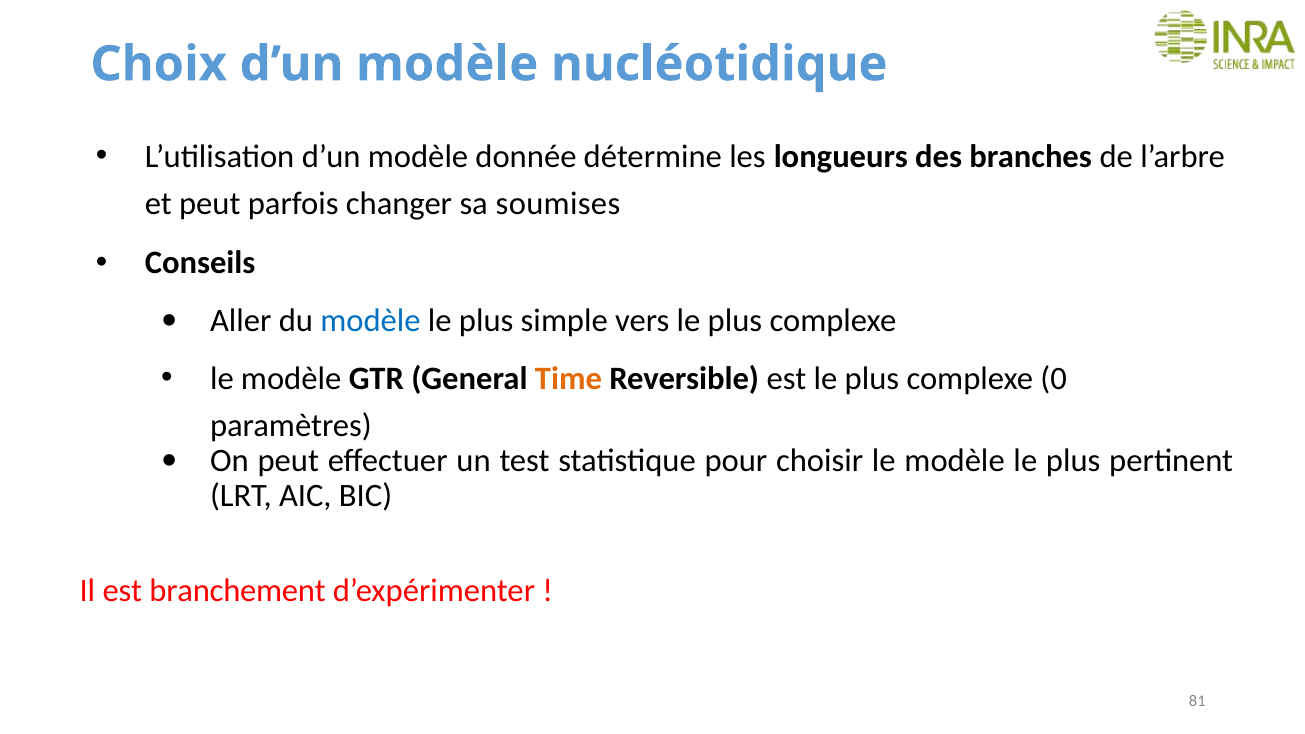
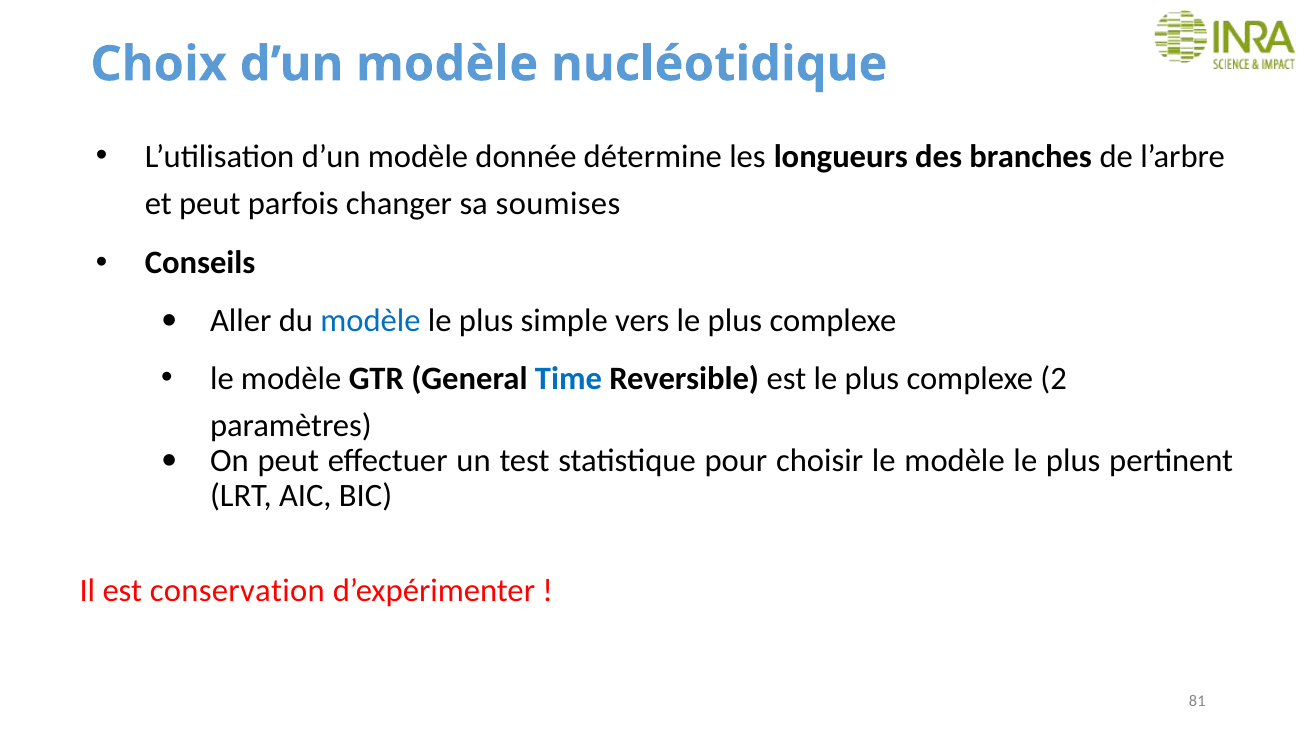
Time colour: orange -> blue (568, 379)
0: 0 -> 2 (1054, 379)
branchement: branchement -> conservation (237, 591)
